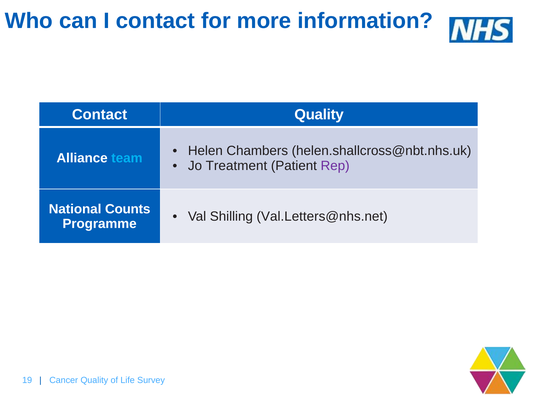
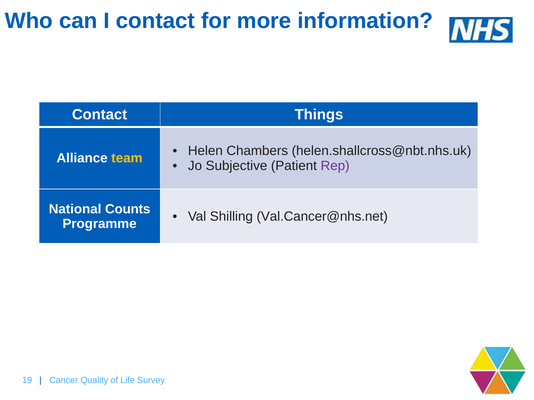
Contact Quality: Quality -> Things (319, 115)
team colour: light blue -> yellow (127, 158)
Treatment: Treatment -> Subjective (237, 166)
Val.Letters@nhs.net: Val.Letters@nhs.net -> Val.Cancer@nhs.net (322, 217)
